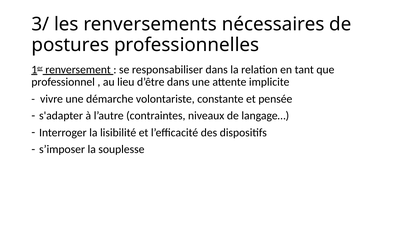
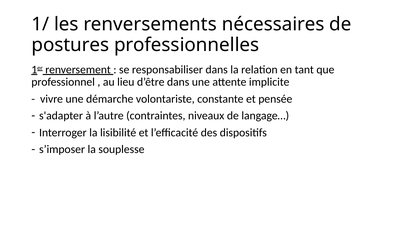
3/: 3/ -> 1/ (40, 24)
